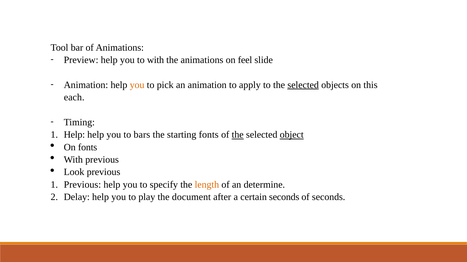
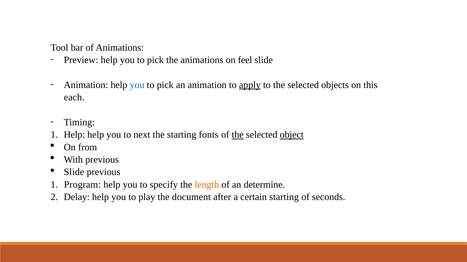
with: with -> pick (155, 60)
you colour: orange -> blue (137, 85)
apply underline: none -> present (250, 85)
selected underline: present -> none (303, 85)
bars: bars -> next (142, 135)
On fonts: fonts -> from (88, 148)
Look: Look -> Slide (74, 173)
Previous: Previous -> Program (82, 185)
certain seconds: seconds -> starting (284, 198)
